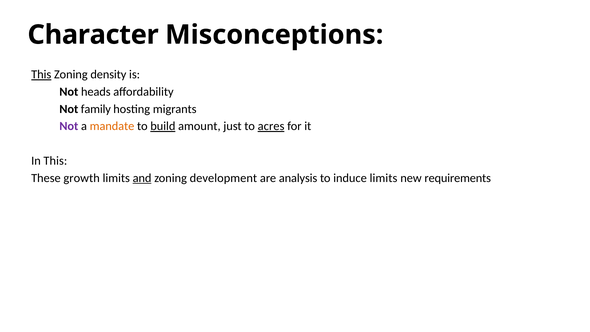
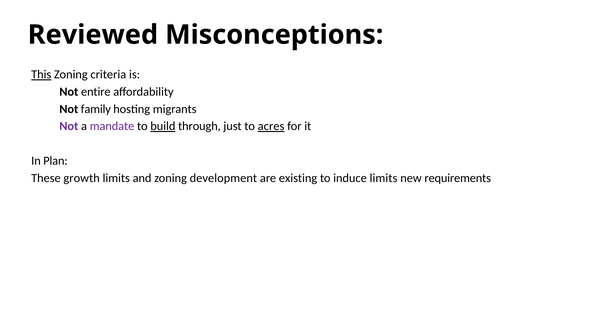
Character: Character -> Reviewed (93, 35)
density: density -> criteria (108, 75)
heads: heads -> entire (96, 92)
mandate colour: orange -> purple (112, 126)
amount: amount -> through (199, 126)
In This: This -> Plan (55, 161)
and underline: present -> none (142, 178)
analysis: analysis -> existing (298, 178)
